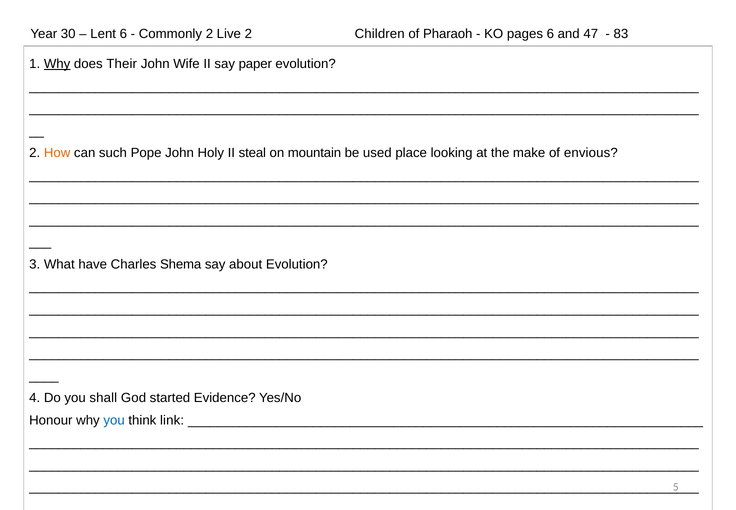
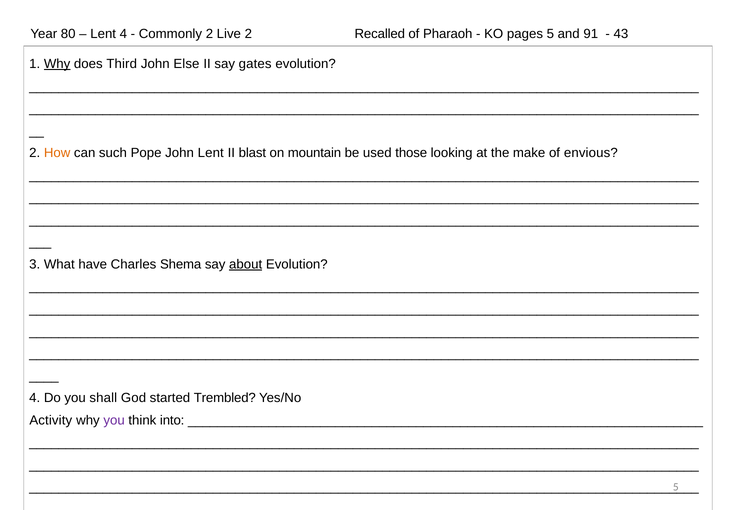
30: 30 -> 80 (68, 34)
Lent 6: 6 -> 4 (123, 34)
Children: Children -> Recalled (380, 34)
pages 6: 6 -> 5 (550, 34)
47: 47 -> 91 (591, 34)
83: 83 -> 43 (621, 34)
Their: Their -> Third (122, 64)
Wife: Wife -> Else (186, 64)
paper: paper -> gates (255, 64)
John Holy: Holy -> Lent (211, 153)
steal: steal -> blast (252, 153)
place: place -> those (411, 153)
about underline: none -> present (246, 264)
Evidence: Evidence -> Trembled (225, 398)
Honour: Honour -> Activity (51, 420)
you colour: blue -> purple (114, 420)
link: link -> into (172, 420)
